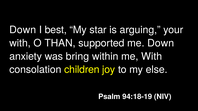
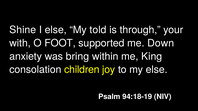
Down: Down -> Shine (23, 30)
I best: best -> else (56, 30)
star: star -> told (98, 30)
arguing: arguing -> through (140, 30)
THAN: THAN -> FOOT (60, 43)
me With: With -> King (152, 57)
